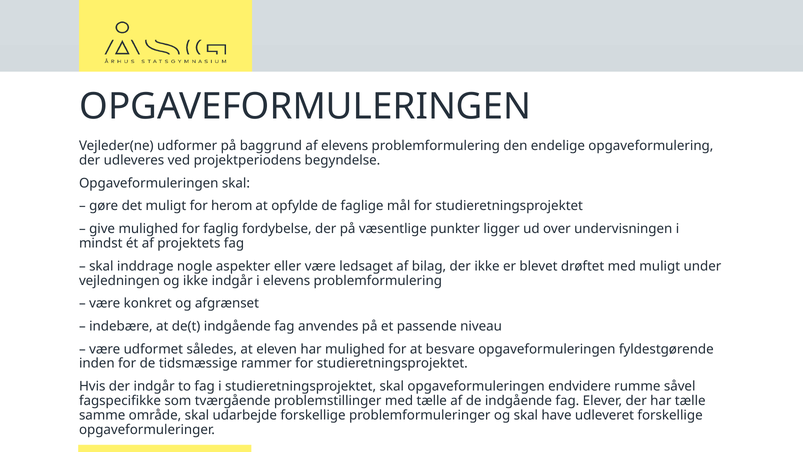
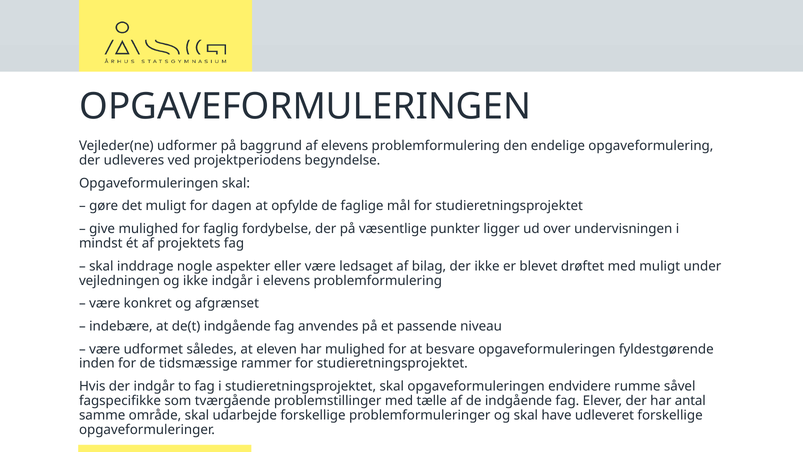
herom: herom -> dagen (232, 206)
har tælle: tælle -> antal (690, 401)
